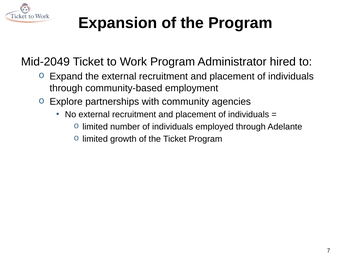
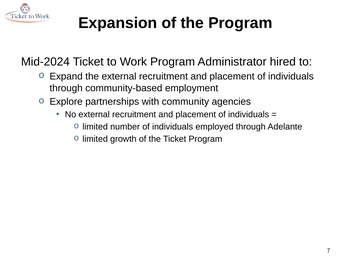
Mid-2049: Mid-2049 -> Mid-2024 (45, 62)
